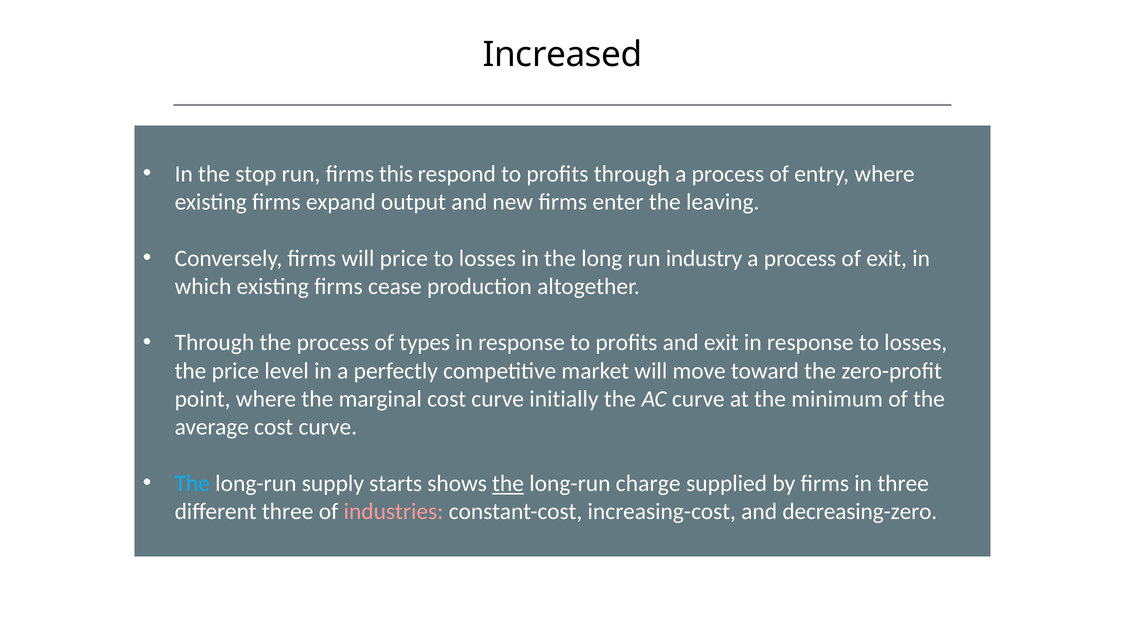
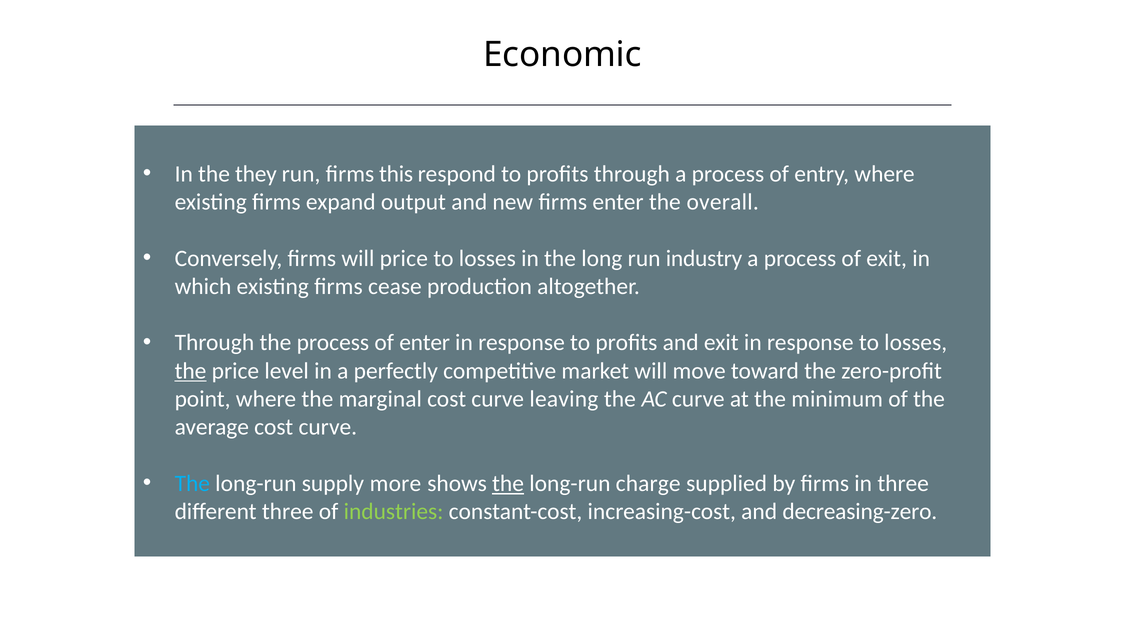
Increased: Increased -> Economic (562, 54)
stop: stop -> they (256, 174)
leaving: leaving -> overall (723, 202)
of types: types -> enter (425, 343)
the underline: none -> present (191, 371)
initially: initially -> leaving (564, 399)
starts: starts -> more (395, 483)
industries colour: pink -> light green (394, 511)
